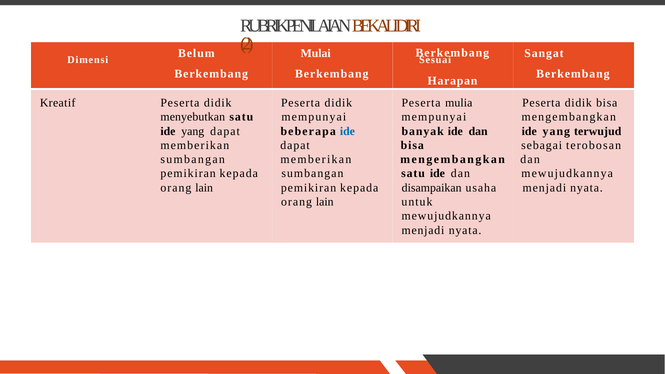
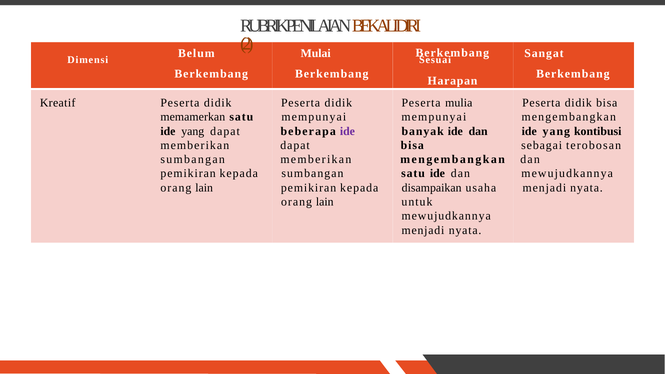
menyebutkan: menyebutkan -> memamerkan (193, 117)
ide colour: blue -> purple (347, 131)
terwujud: terwujud -> kontibusi (598, 131)
